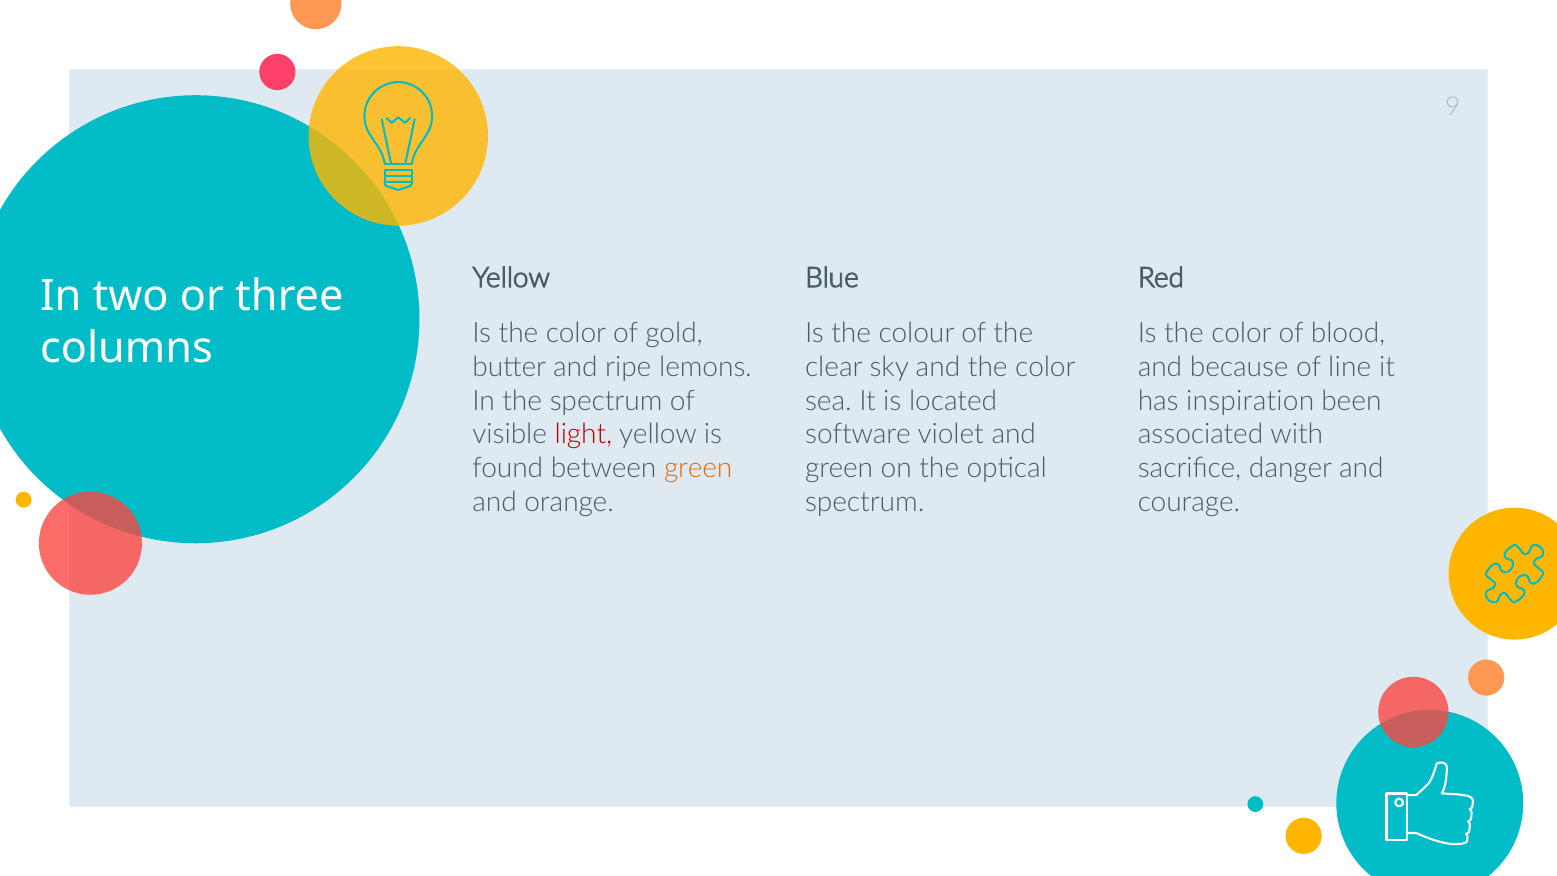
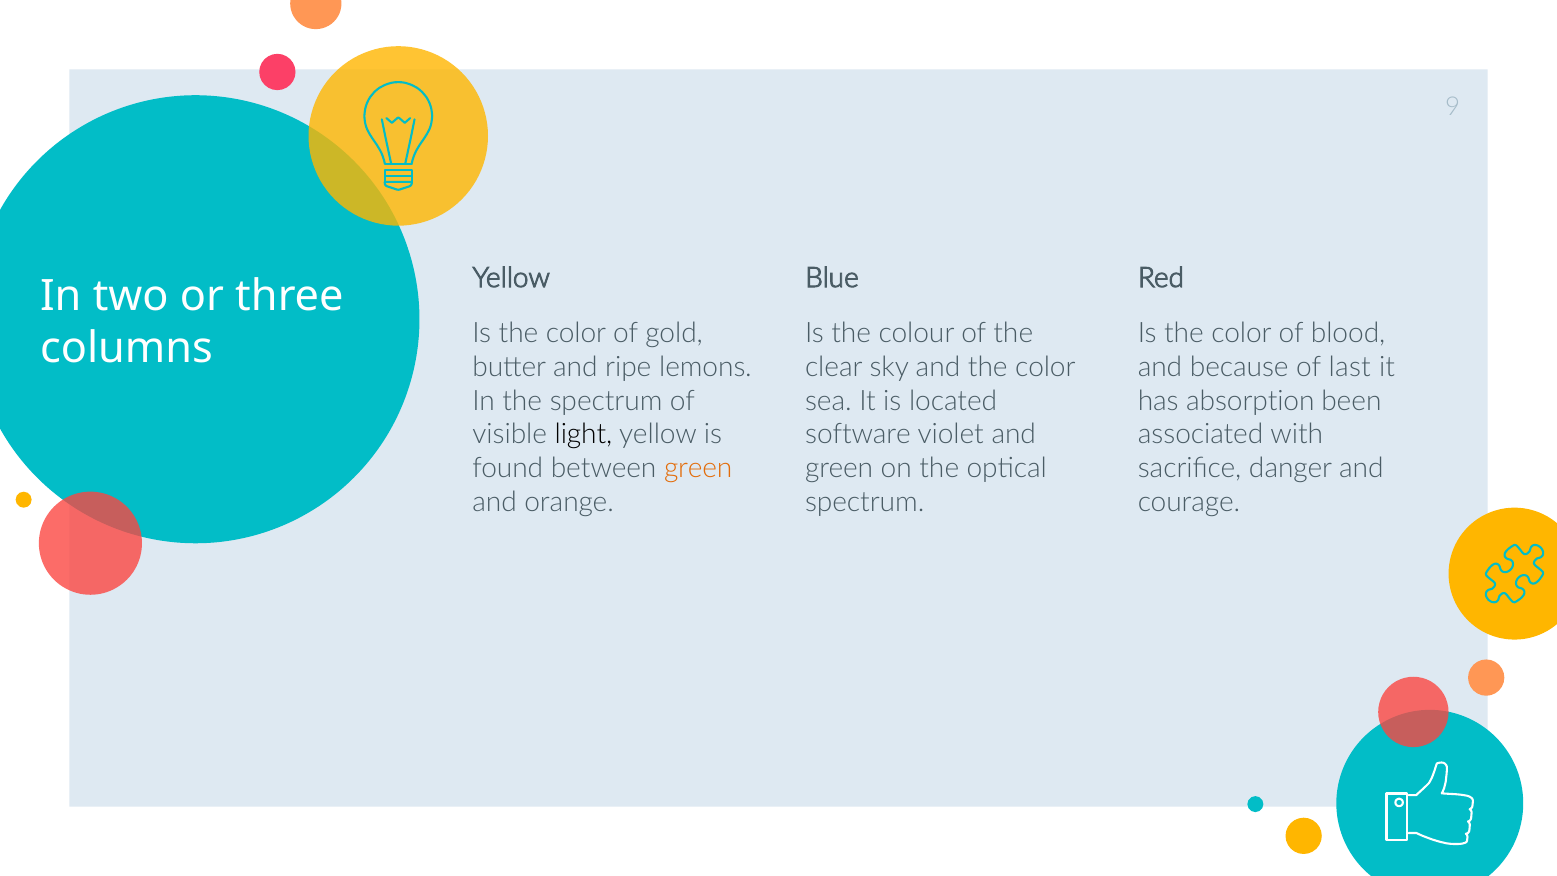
line: line -> last (1350, 367)
inspiration: inspiration -> absorption (1250, 401)
light colour: red -> black (583, 434)
